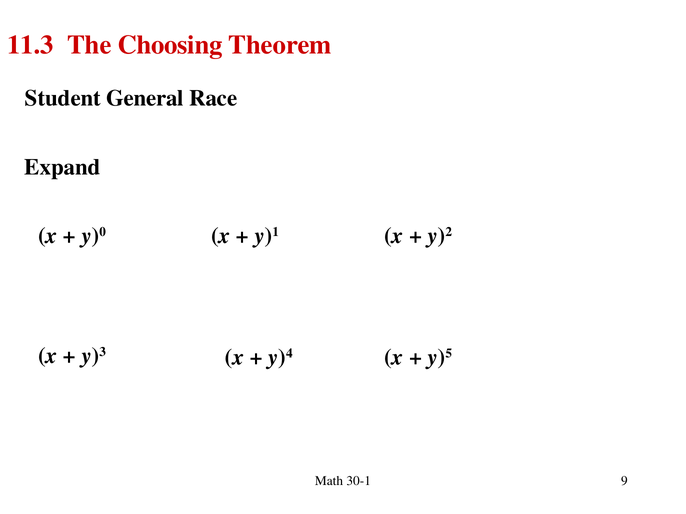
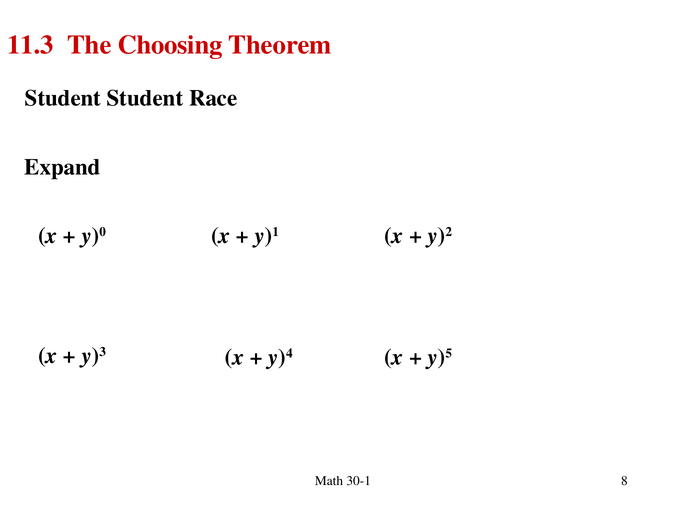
Student General: General -> Student (145, 98)
9: 9 -> 8 (624, 481)
